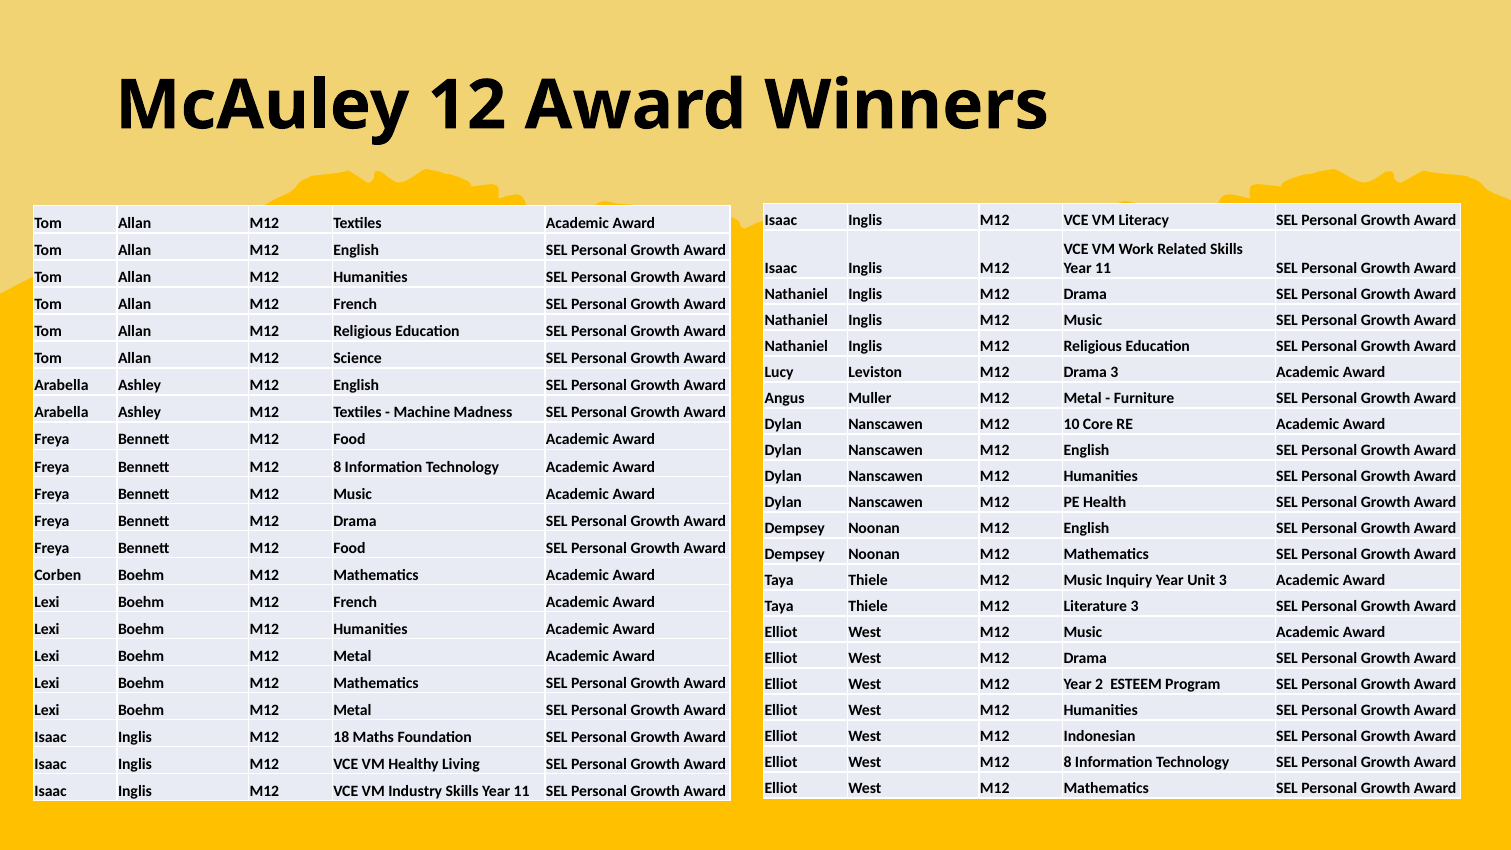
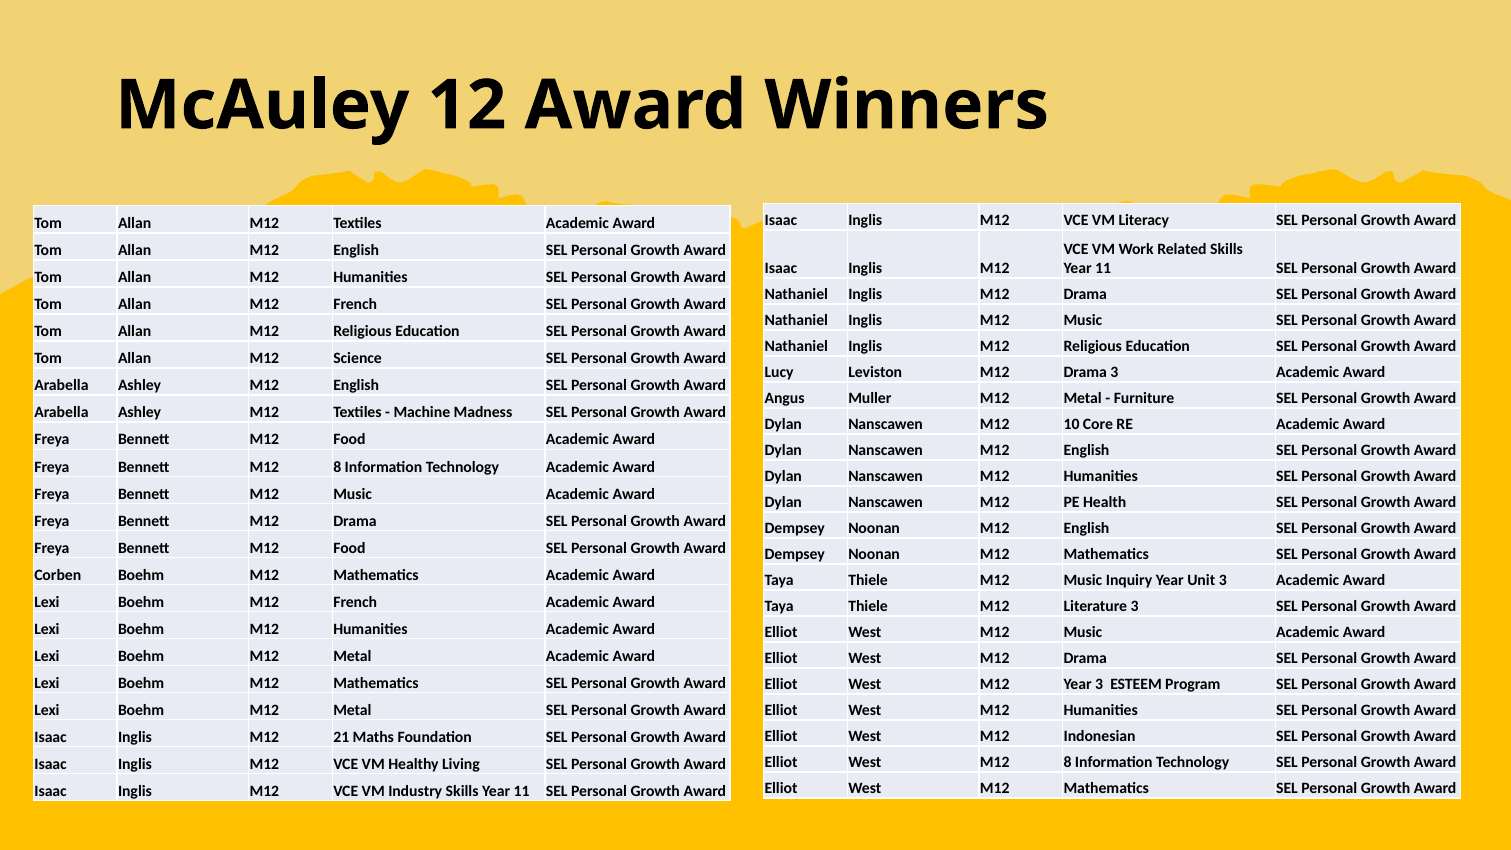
Year 2: 2 -> 3 (1099, 685)
18: 18 -> 21 (341, 737)
